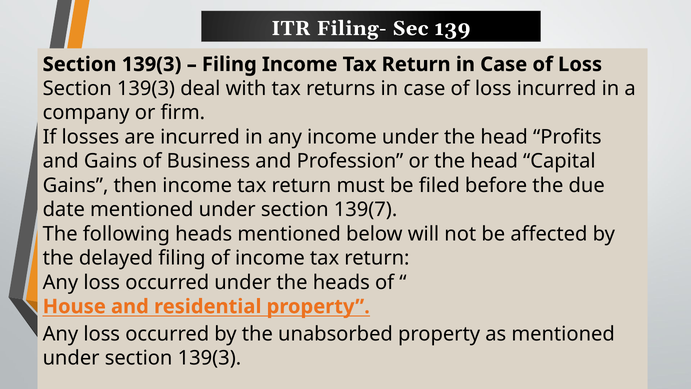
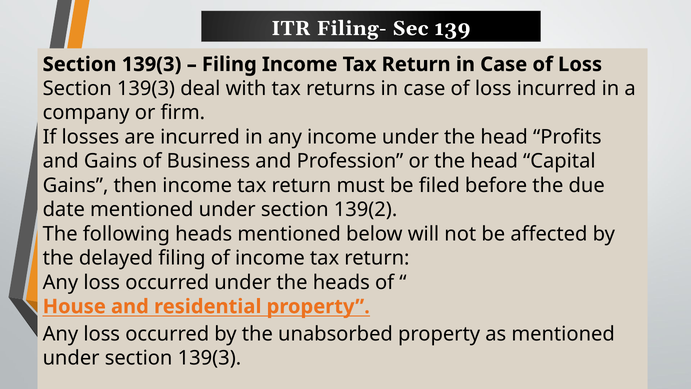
139(7: 139(7 -> 139(2 (366, 210)
